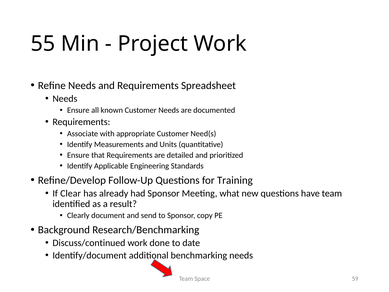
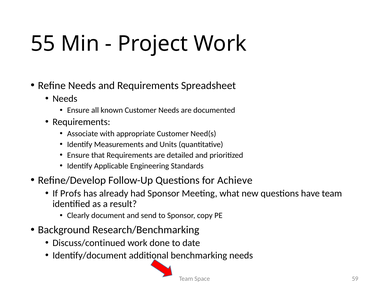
Training: Training -> Achieve (235, 180)
Clear: Clear -> Profs (71, 193)
